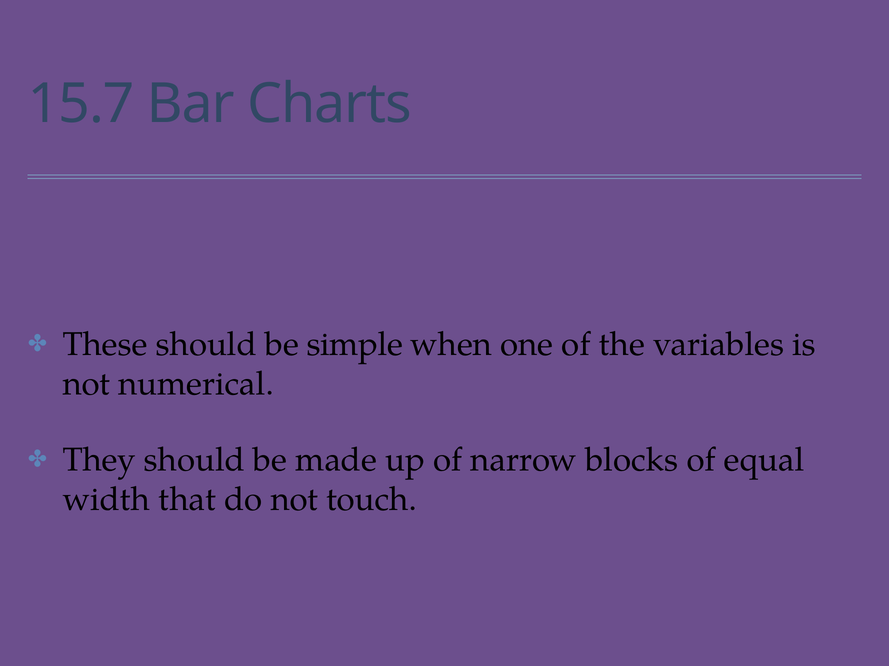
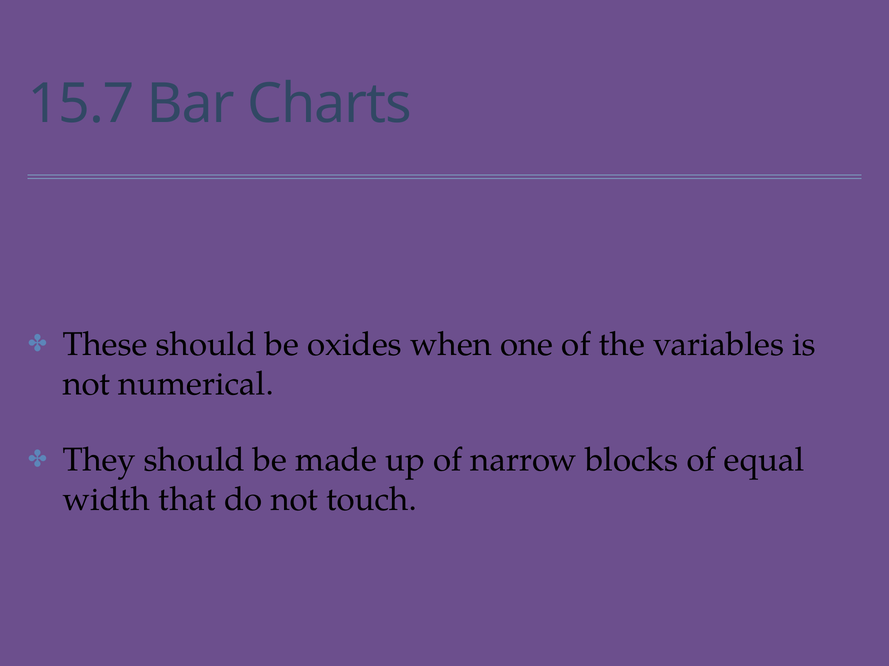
simple: simple -> oxides (355, 345)
